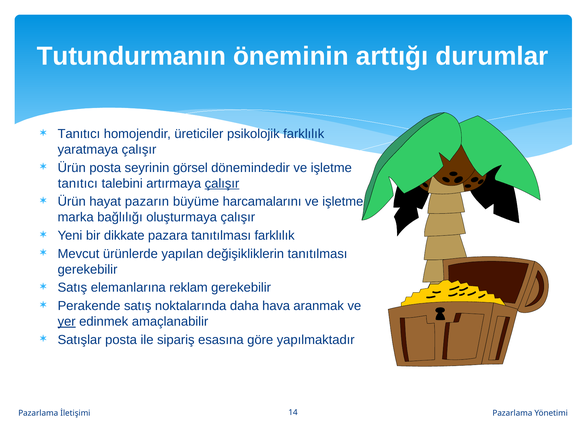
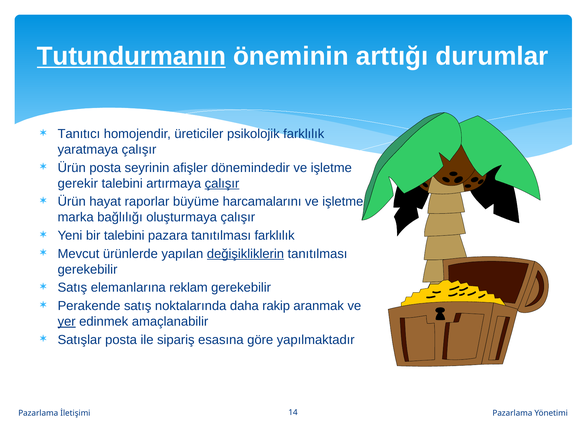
Tutundurmanın underline: none -> present (131, 56)
görsel: görsel -> afişler (190, 168)
tanıtıcı: tanıtıcı -> gerekir (78, 183)
pazarın: pazarın -> raporlar (147, 201)
bir dikkate: dikkate -> talebini (124, 235)
değişikliklerin underline: none -> present (245, 253)
hava: hava -> rakip (276, 306)
